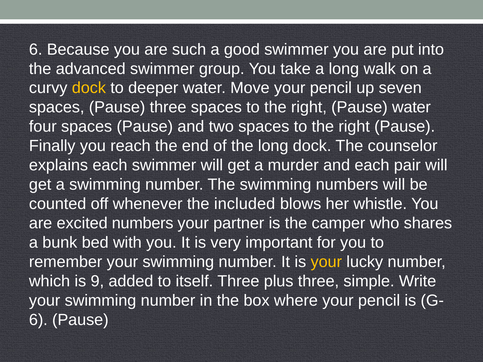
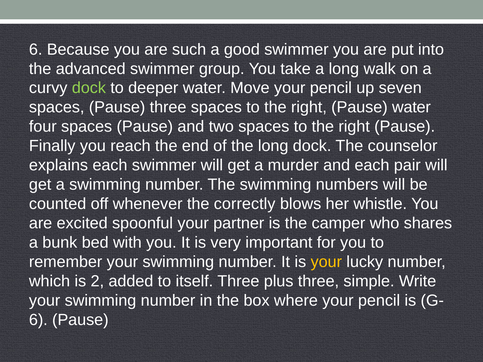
dock colour: yellow -> light green (89, 88)
included: included -> correctly (245, 204)
excited numbers: numbers -> spoonful (143, 223)
9: 9 -> 2 (97, 281)
